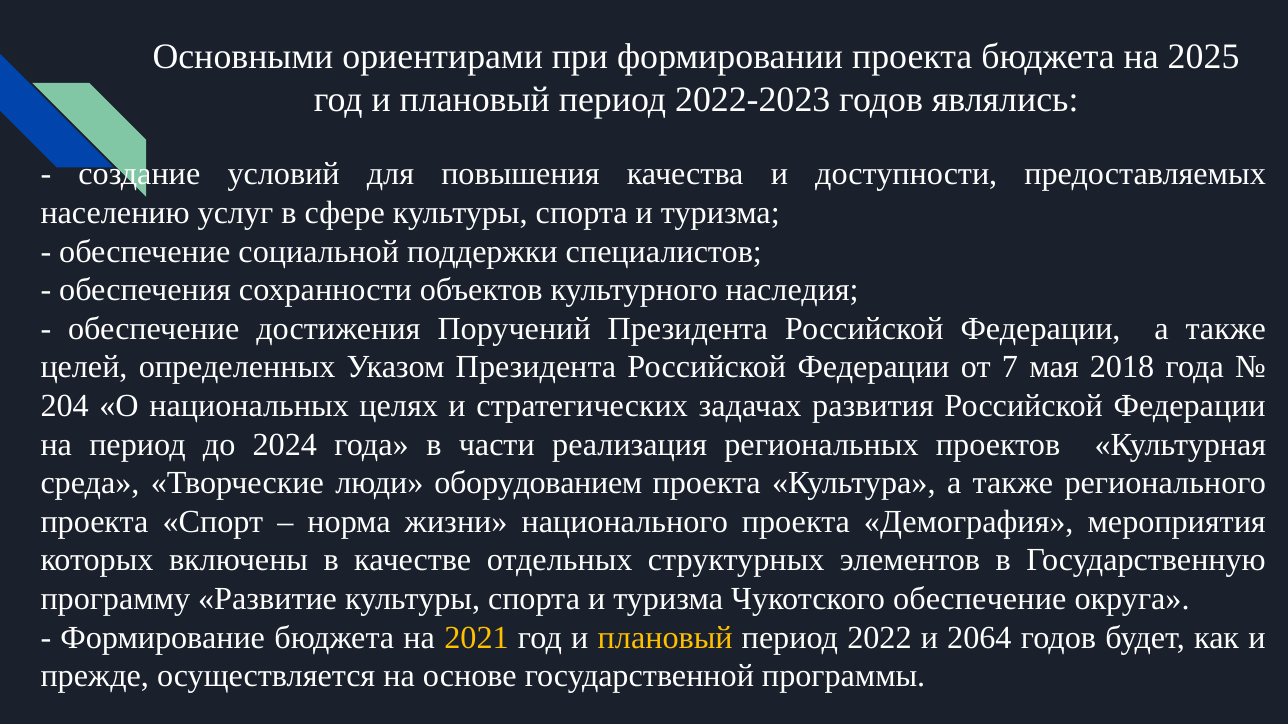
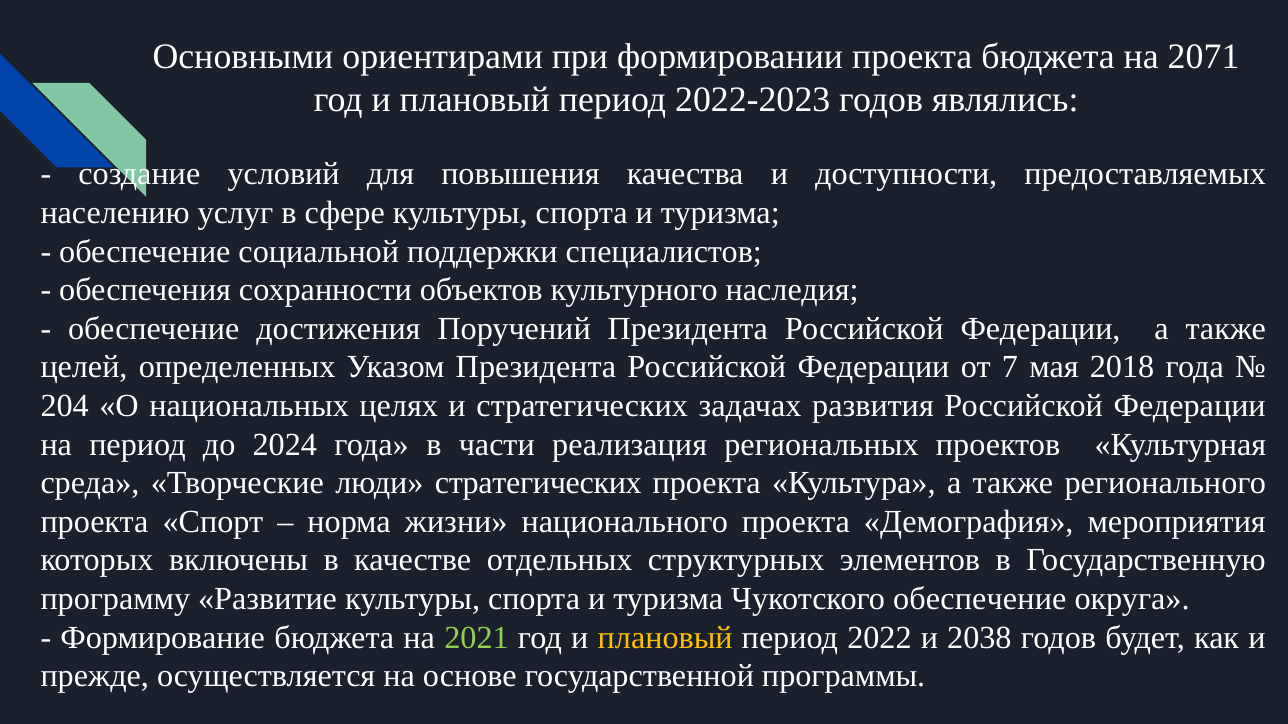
2025: 2025 -> 2071 (1204, 57)
люди оборудованием: оборудованием -> стратегических (538, 483)
2021 colour: yellow -> light green (477, 638)
2064: 2064 -> 2038 (979, 638)
